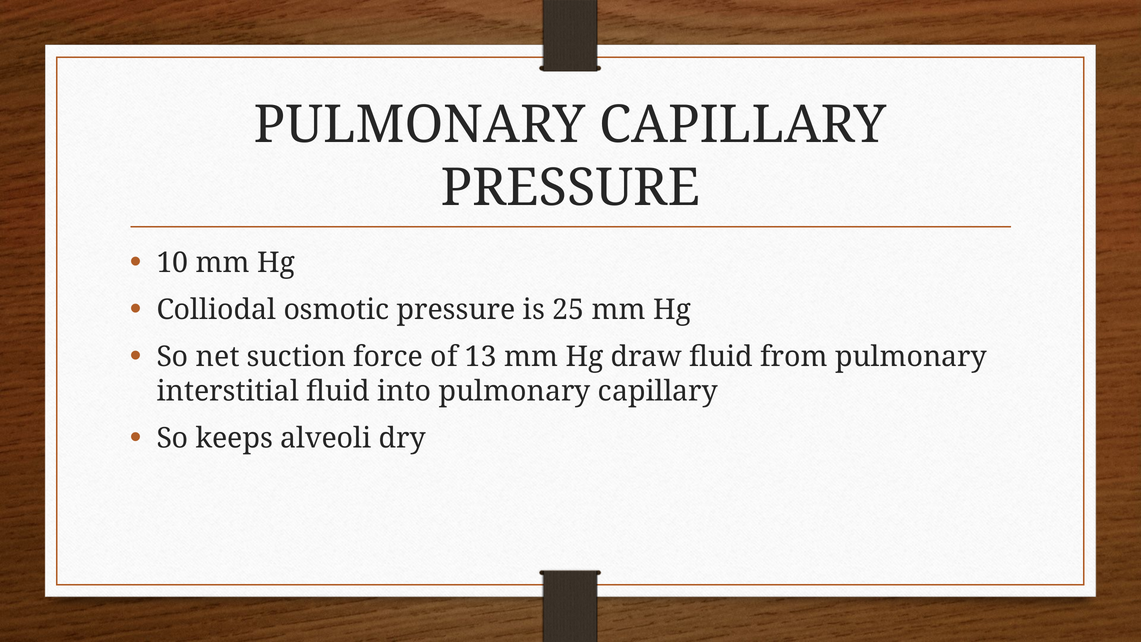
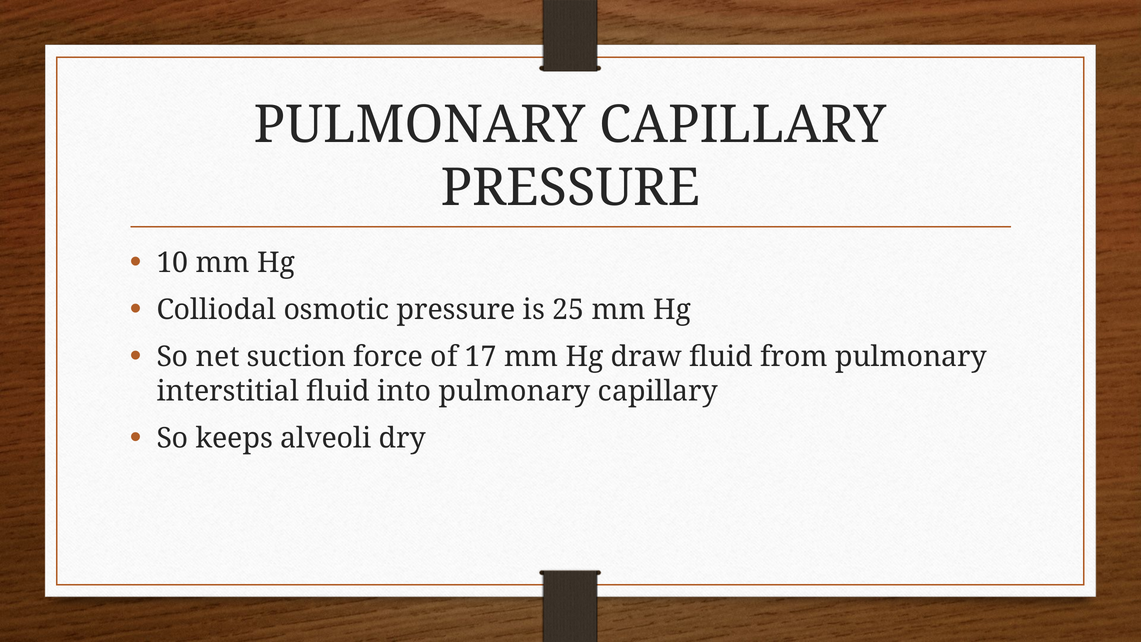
13: 13 -> 17 (481, 357)
